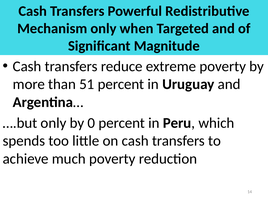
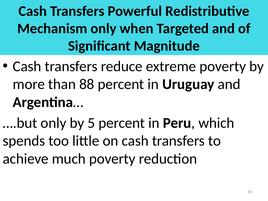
51: 51 -> 88 (87, 84)
0: 0 -> 5 (91, 123)
